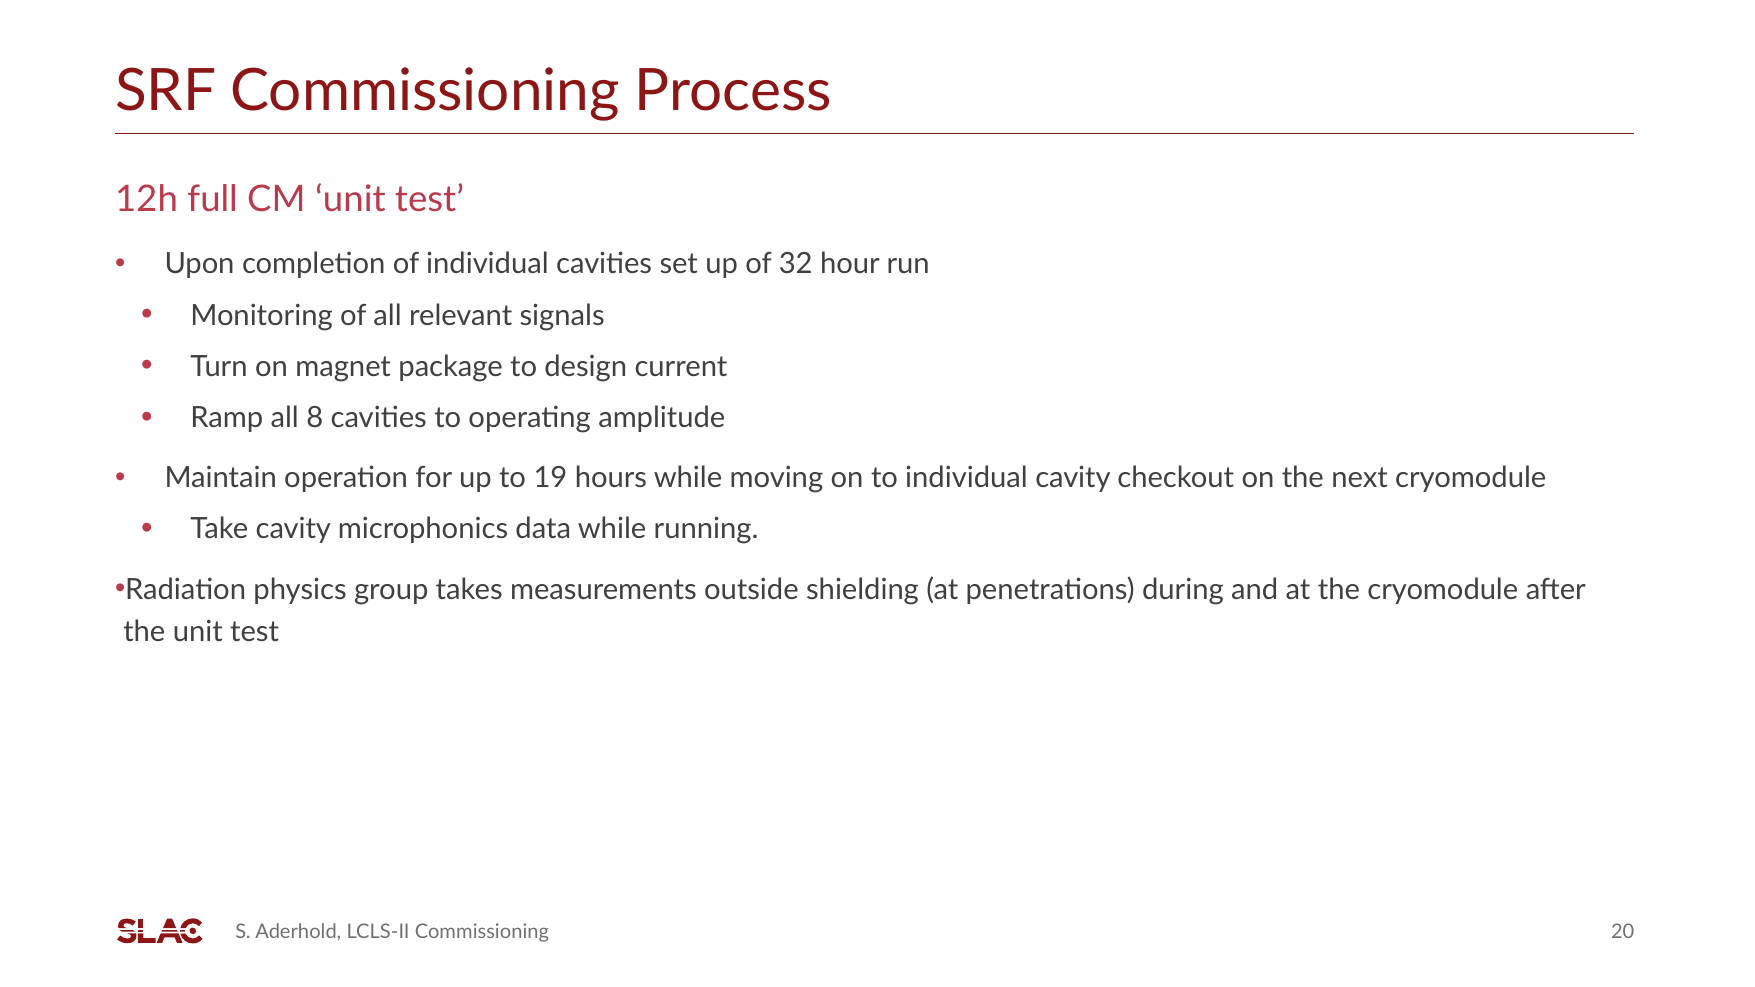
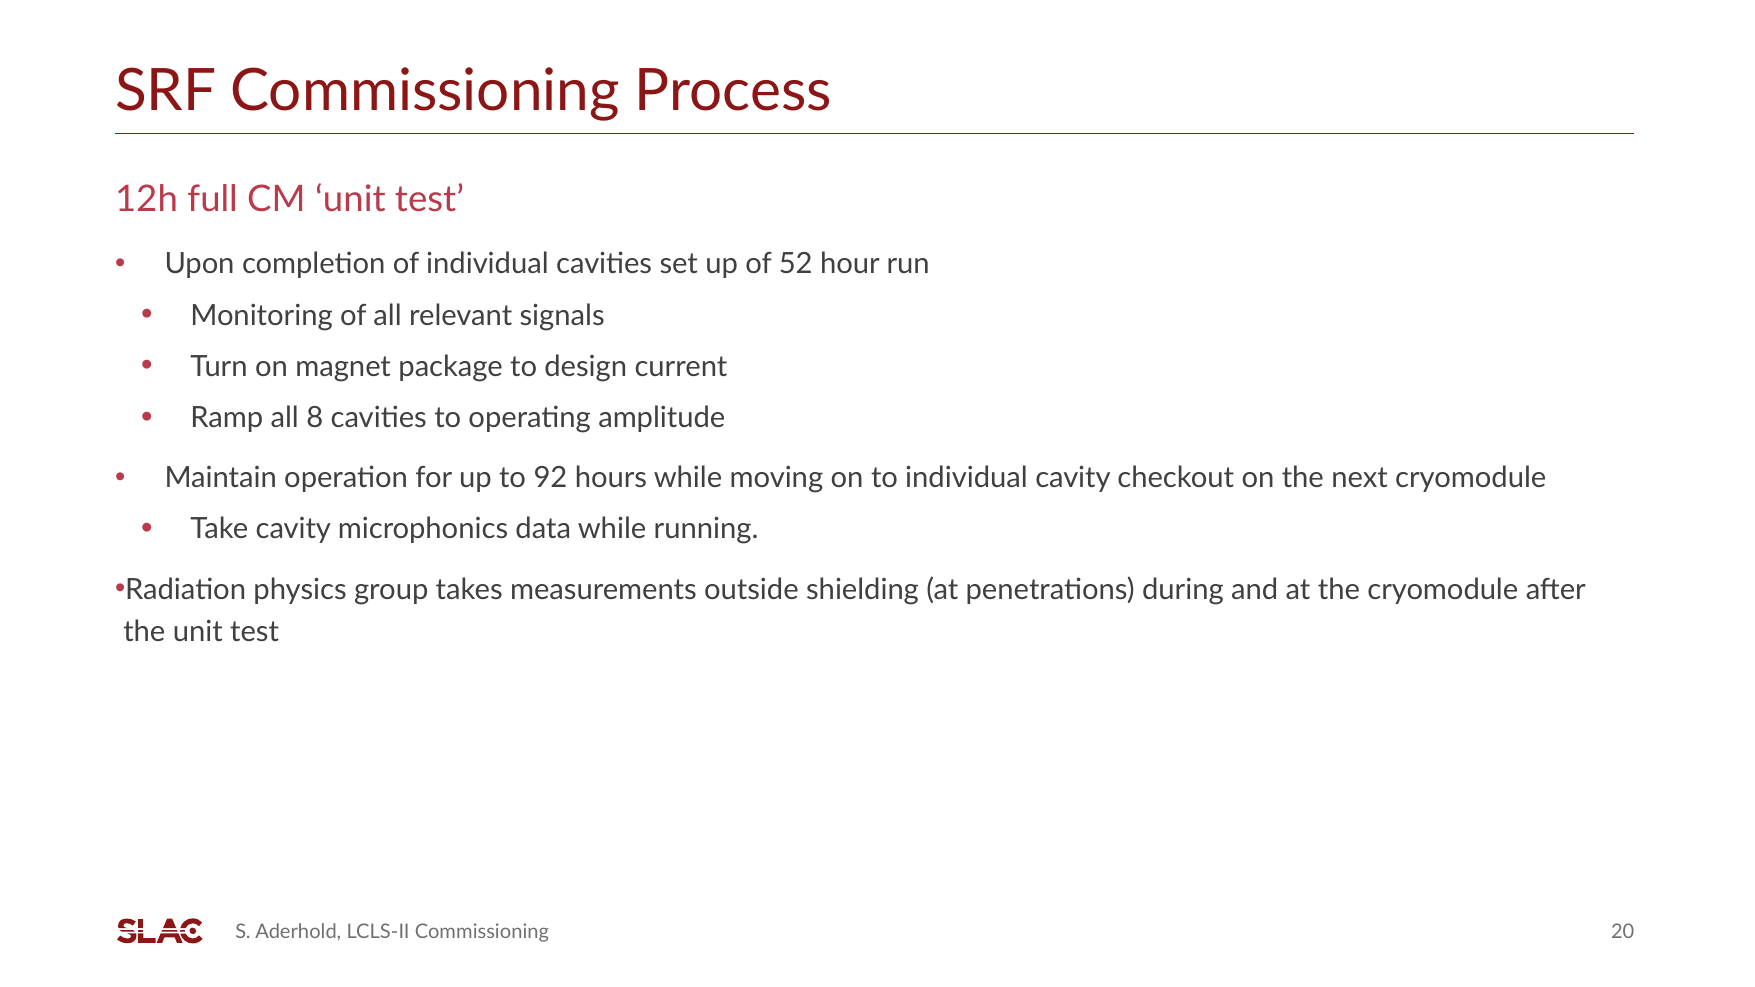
32: 32 -> 52 (796, 264)
19: 19 -> 92 (550, 478)
